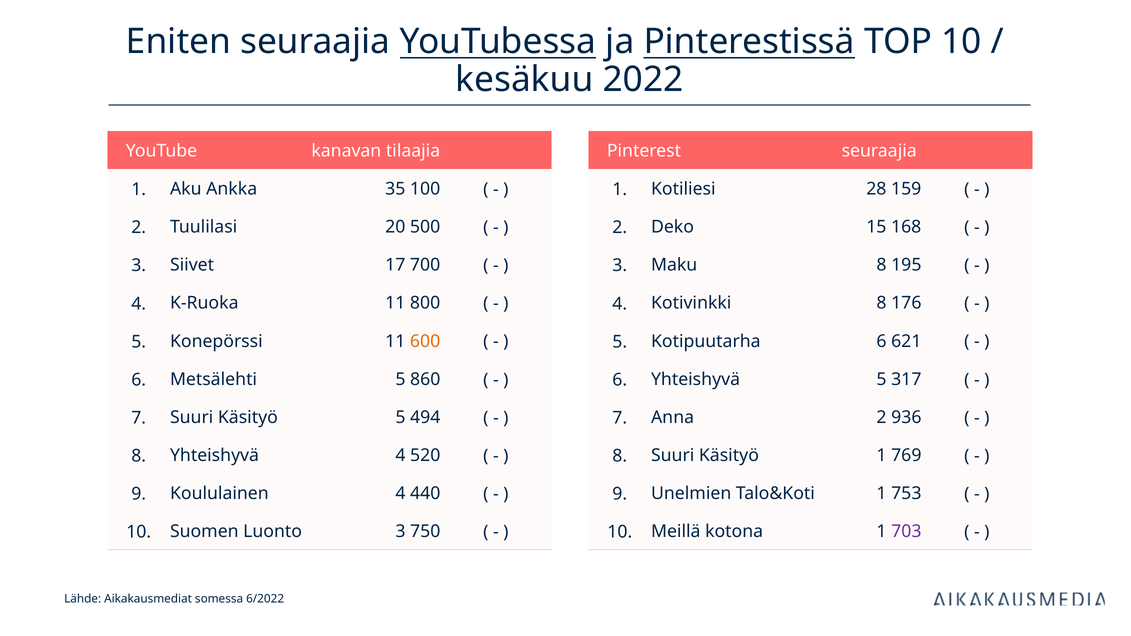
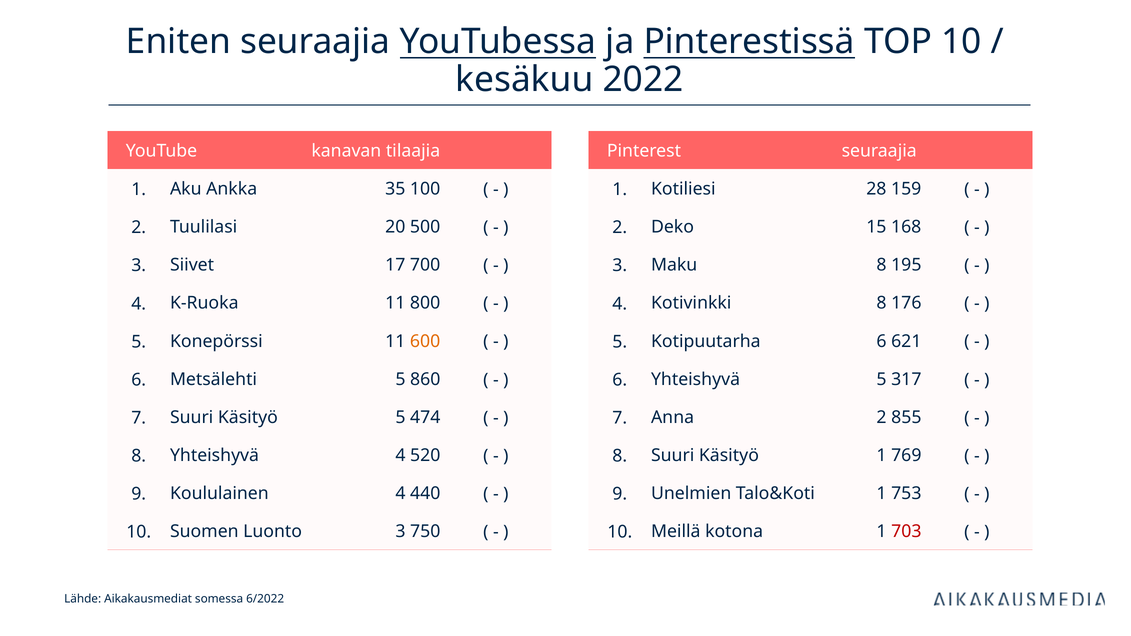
494: 494 -> 474 (425, 417)
936: 936 -> 855 (906, 417)
703 colour: purple -> red (906, 532)
